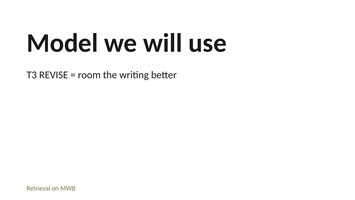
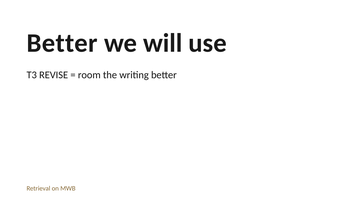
Model: Model -> Better (62, 43)
